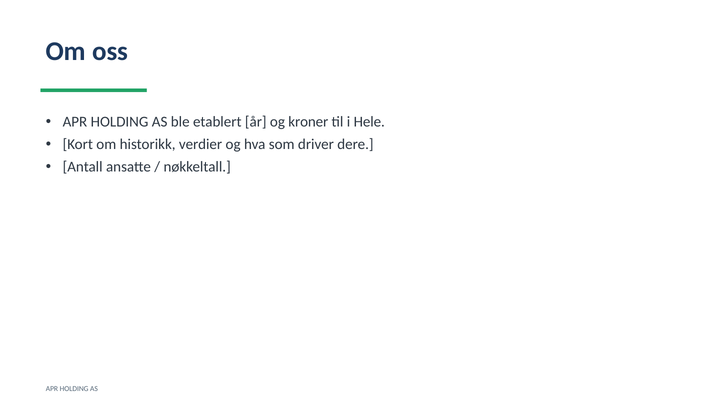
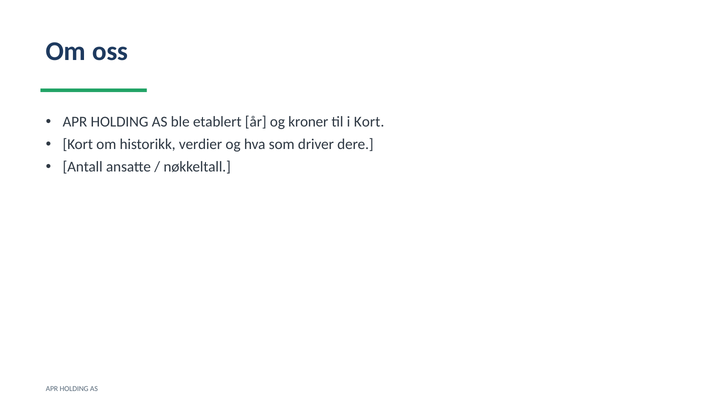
i Hele: Hele -> Kort (369, 122)
